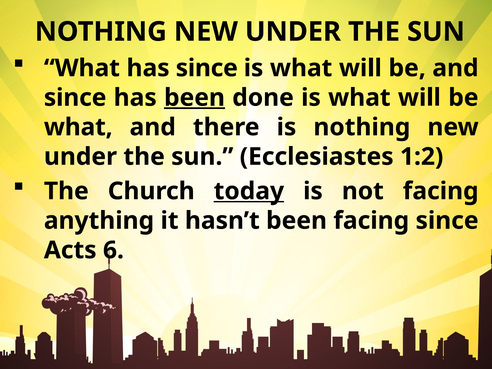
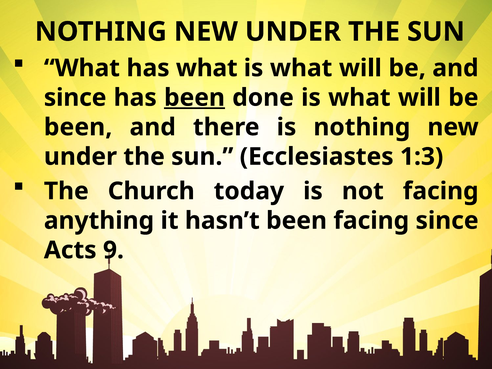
has since: since -> what (207, 68)
what: what -> been (78, 127)
1:2: 1:2 -> 1:3 (422, 157)
today underline: present -> none (249, 191)
6: 6 -> 9 (113, 250)
